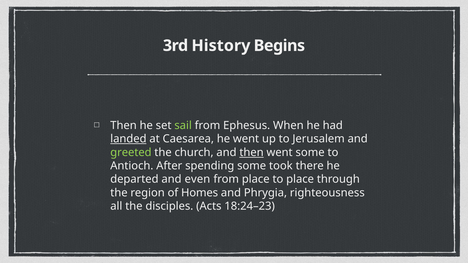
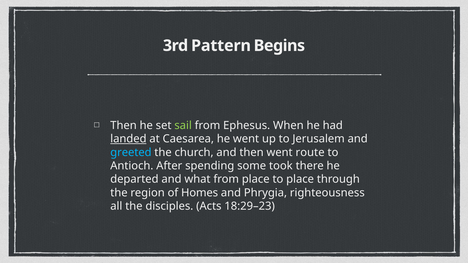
History: History -> Pattern (221, 46)
greeted colour: light green -> light blue (131, 153)
then underline: present -> none (252, 153)
went some: some -> route (310, 153)
even: even -> what (197, 179)
18:24–23: 18:24–23 -> 18:29–23 (250, 206)
